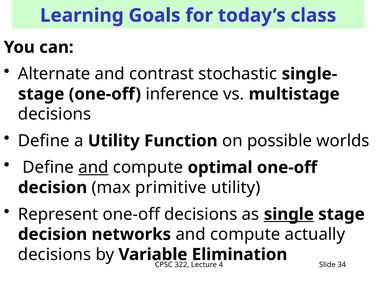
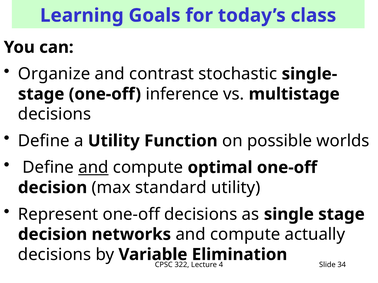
Alternate: Alternate -> Organize (54, 74)
primitive: primitive -> standard (171, 188)
single underline: present -> none (289, 215)
